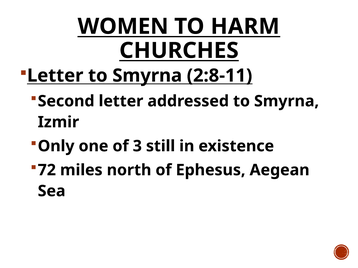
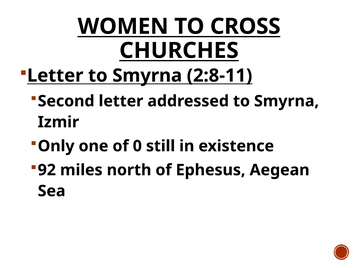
HARM: HARM -> CROSS (245, 26)
3: 3 -> 0 (137, 146)
72: 72 -> 92 (47, 170)
